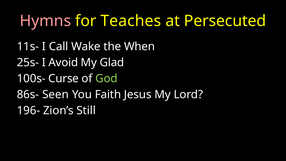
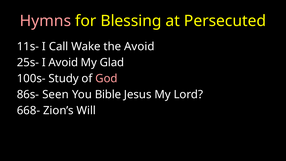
Teaches: Teaches -> Blessing (131, 21)
the When: When -> Avoid (139, 46)
Curse: Curse -> Study (64, 78)
God colour: light green -> pink (106, 78)
Faith: Faith -> Bible (108, 94)
196-: 196- -> 668- (28, 110)
Still: Still -> Will (86, 110)
